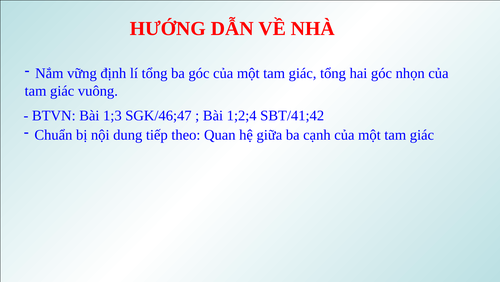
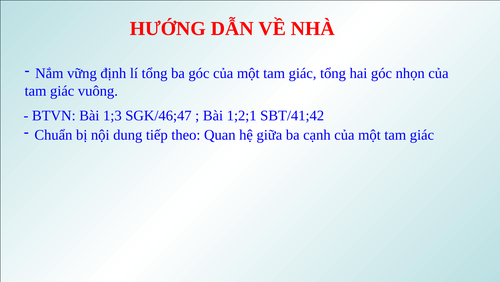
1;2;4: 1;2;4 -> 1;2;1 (242, 115)
